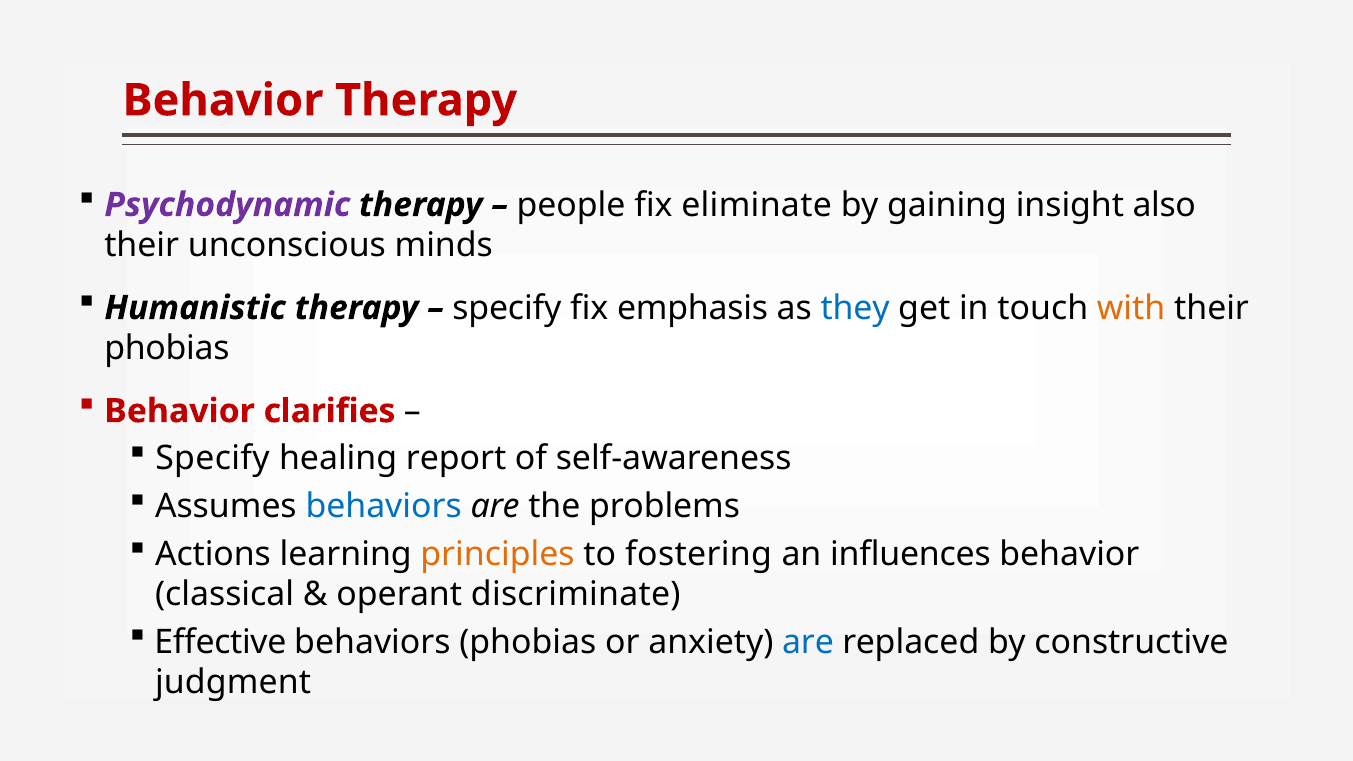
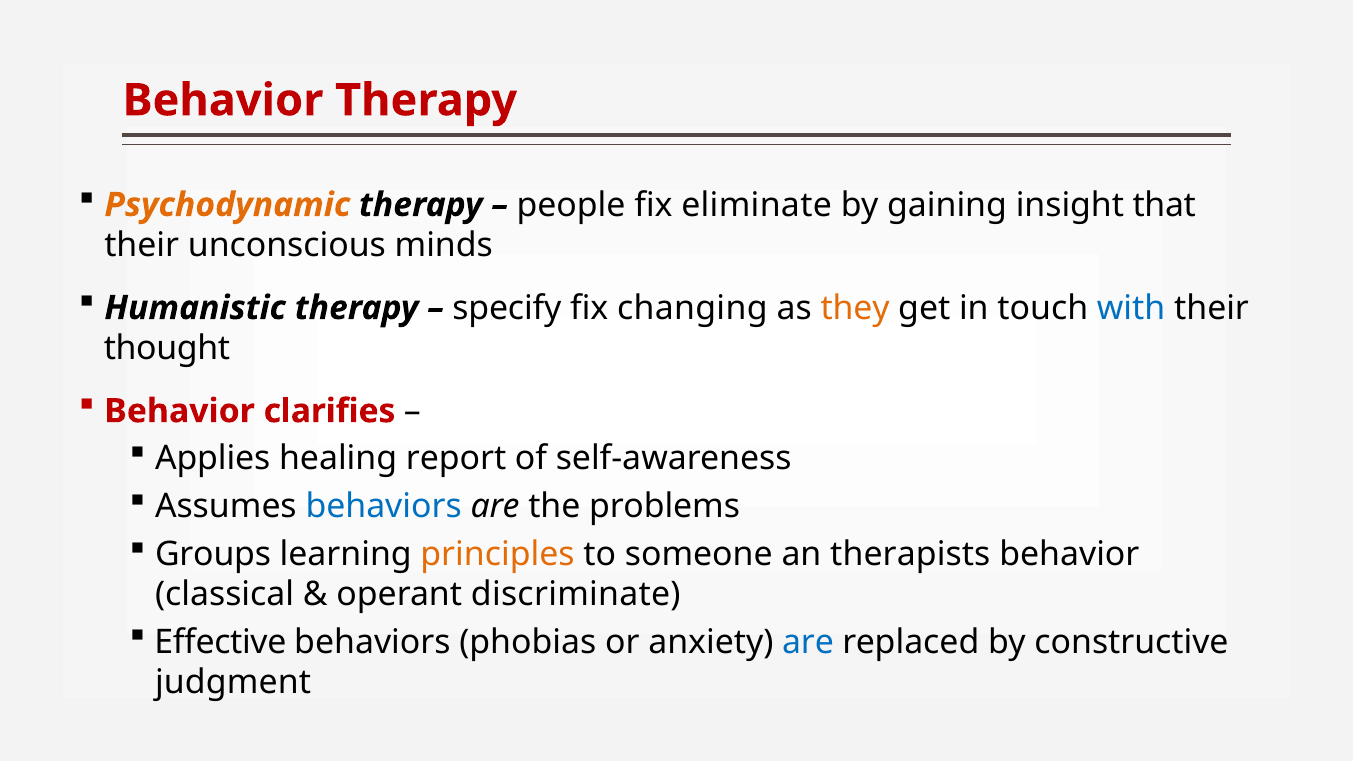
Psychodynamic colour: purple -> orange (227, 205)
also: also -> that (1164, 205)
emphasis: emphasis -> changing (692, 308)
they colour: blue -> orange (855, 308)
with colour: orange -> blue (1131, 308)
phobias: phobias -> thought (167, 348)
Specify: Specify -> Applies (213, 459)
Actions: Actions -> Groups (213, 554)
fostering: fostering -> someone (699, 554)
influences: influences -> therapists (910, 554)
